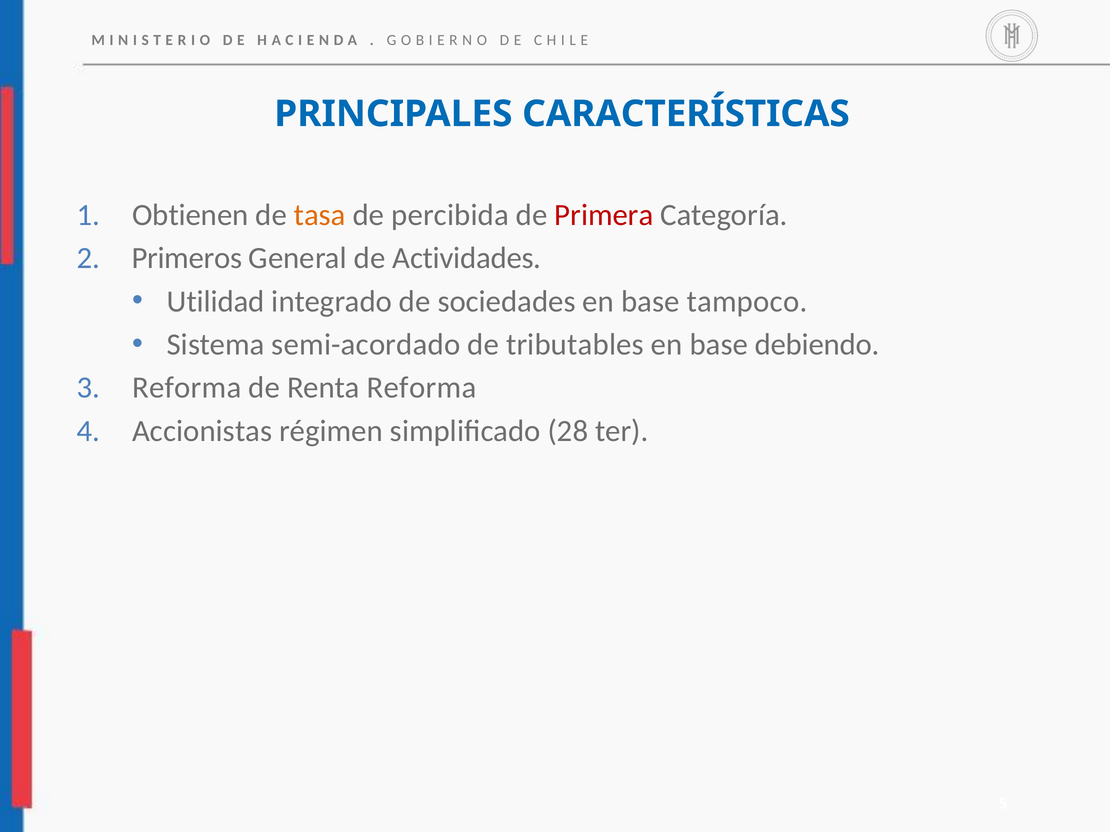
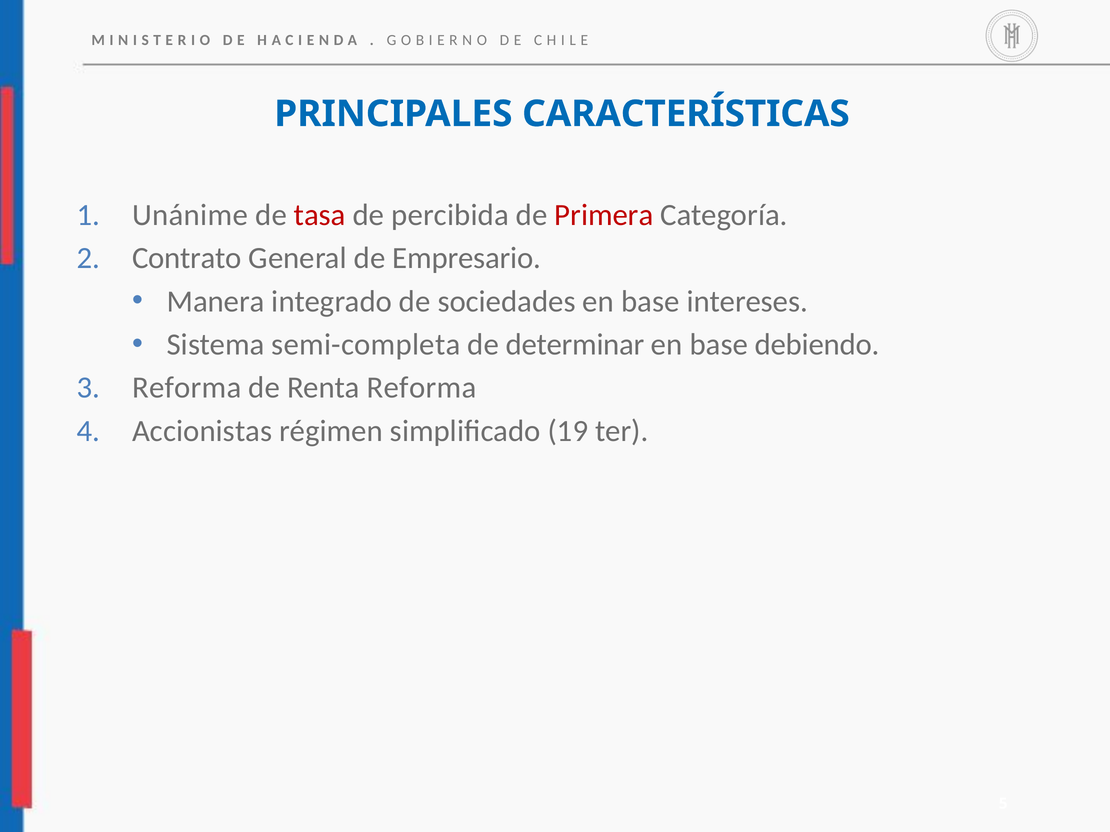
Obtienen: Obtienen -> Unánime (190, 215)
tasa colour: orange -> red (320, 215)
Primeros: Primeros -> Contrato (187, 258)
Actividades: Actividades -> Empresario (467, 258)
Utilidad: Utilidad -> Manera (216, 302)
tampoco: tampoco -> intereses (747, 302)
semi-acordado: semi-acordado -> semi-completa (366, 345)
tributables: tributables -> determinar (575, 345)
28: 28 -> 19 (568, 431)
